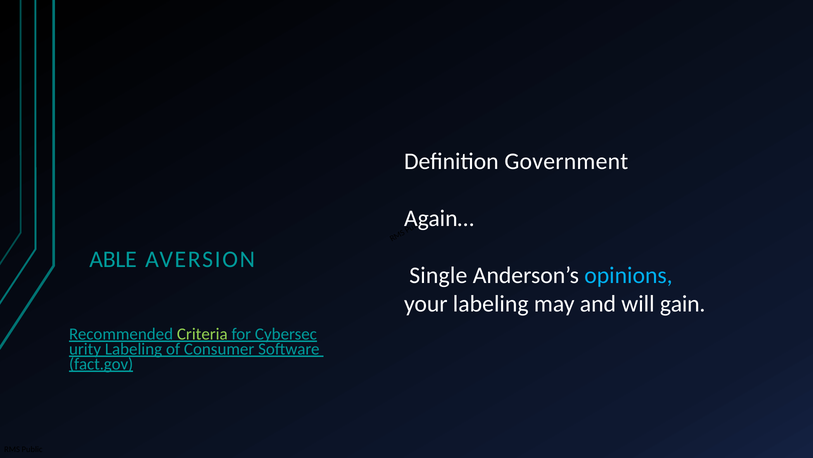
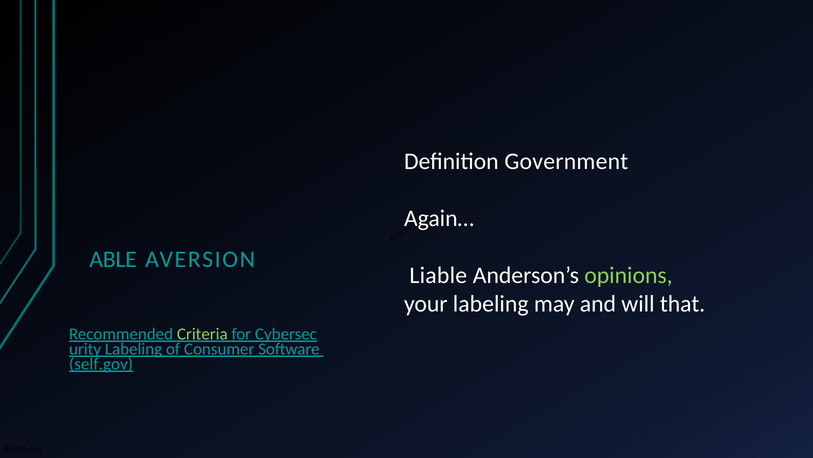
Single: Single -> Liable (438, 275)
opinions colour: light blue -> light green (628, 275)
gain: gain -> that (683, 304)
fact.gov: fact.gov -> self.gov (101, 363)
